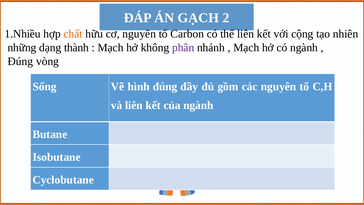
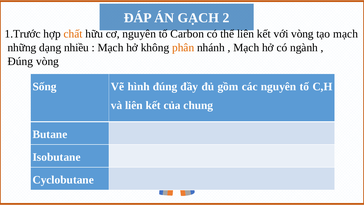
1.Nhiều: 1.Nhiều -> 1.Trước (23, 34)
với cộng: cộng -> vòng (302, 34)
tạo nhiên: nhiên -> mạch (346, 34)
thành: thành -> nhiều (77, 48)
phân colour: purple -> orange (183, 48)
của ngành: ngành -> chung (198, 105)
